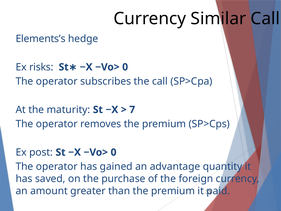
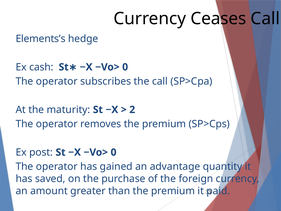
Similar: Similar -> Ceases (218, 19)
risks: risks -> cash (41, 67)
7: 7 -> 2 (132, 110)
